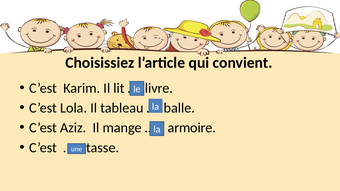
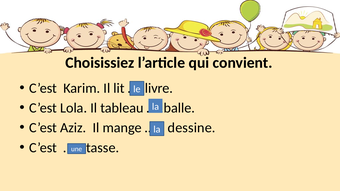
armoire: armoire -> dessine (192, 128)
